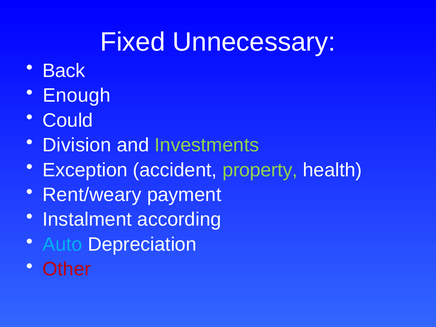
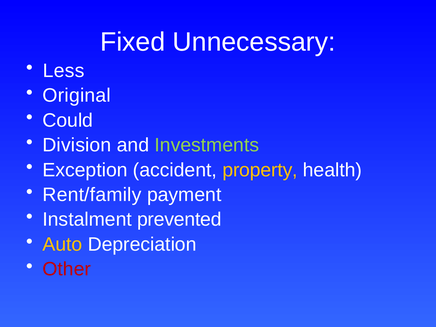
Back: Back -> Less (64, 71)
Enough: Enough -> Original (77, 95)
property colour: light green -> yellow (260, 170)
Rent/weary: Rent/weary -> Rent/family (92, 195)
according: according -> prevented (179, 220)
Auto colour: light blue -> yellow (62, 244)
